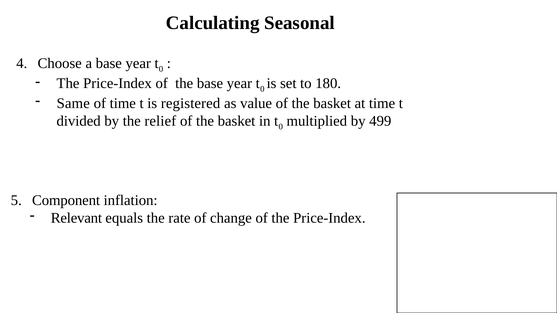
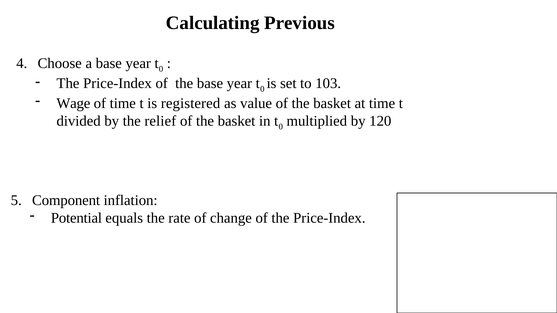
Seasonal: Seasonal -> Previous (299, 23)
180: 180 -> 103 (328, 83)
Same: Same -> Wage (73, 103)
499: 499 -> 120 (380, 121)
Relevant: Relevant -> Potential (76, 218)
